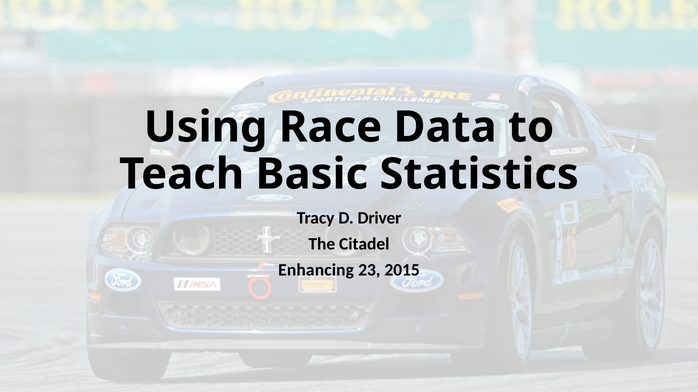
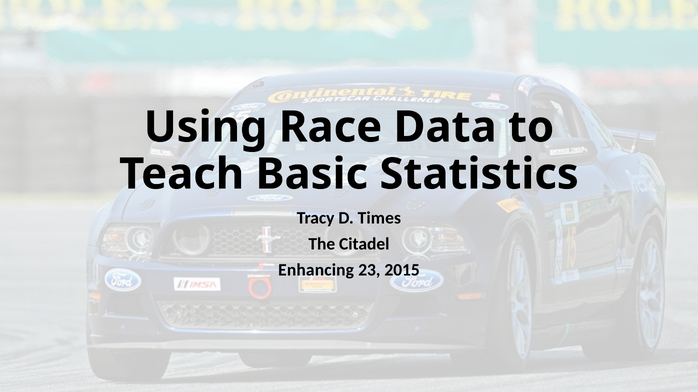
Driver: Driver -> Times (379, 218)
